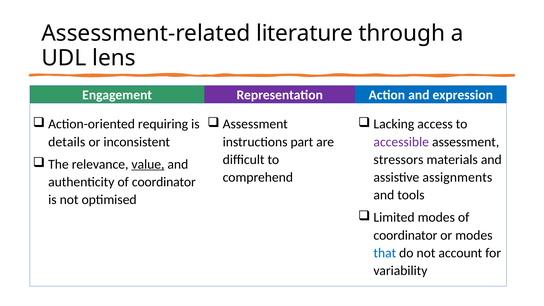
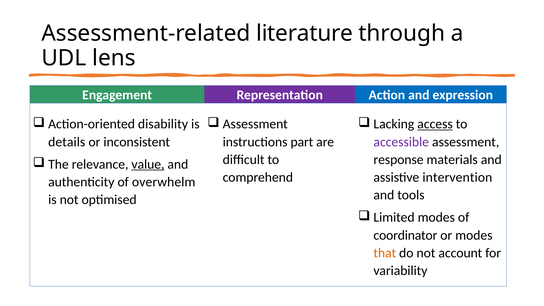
requiring: requiring -> disability (163, 124)
access underline: none -> present (435, 124)
stressors: stressors -> response (399, 160)
assignments: assignments -> intervention (457, 177)
authenticity of coordinator: coordinator -> overwhelm (164, 182)
that colour: blue -> orange (385, 253)
